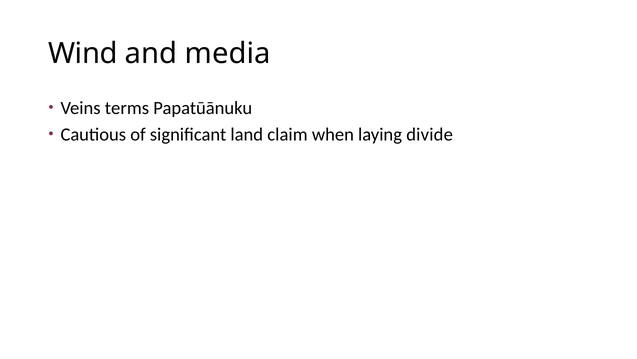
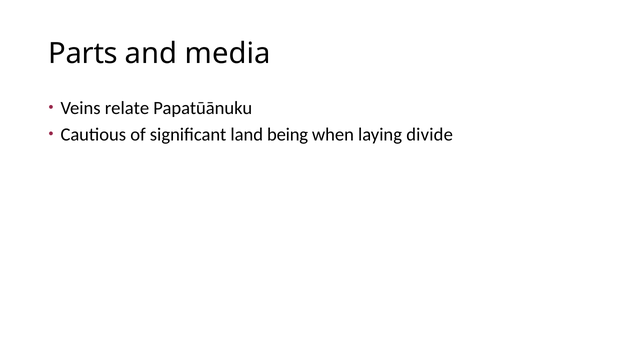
Wind: Wind -> Parts (83, 54)
terms: terms -> relate (127, 108)
claim: claim -> being (288, 134)
